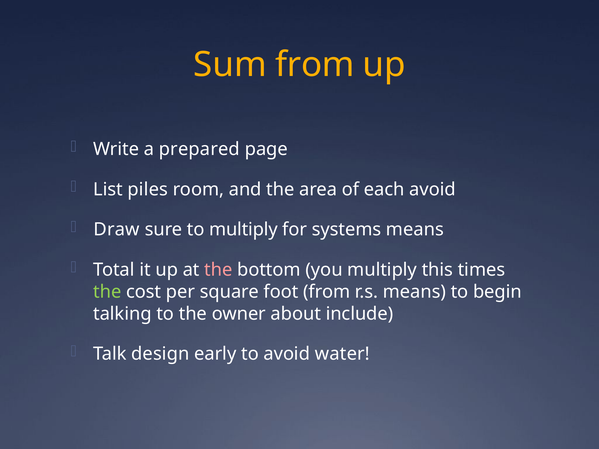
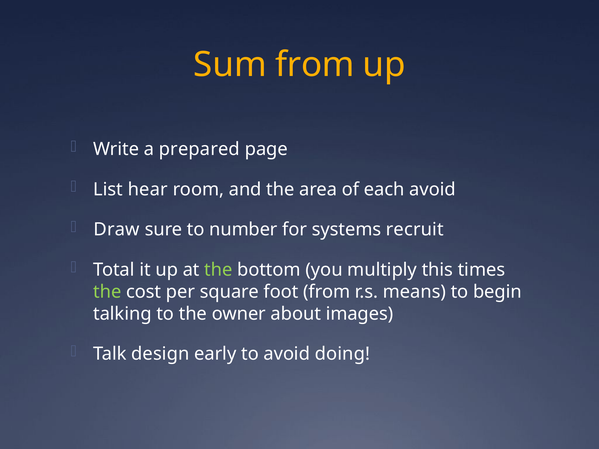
piles: piles -> hear (148, 189)
to multiply: multiply -> number (243, 230)
systems means: means -> recruit (415, 230)
the colour: pink -> light green (218, 270)
include: include -> images (359, 314)
water: water -> doing (342, 354)
